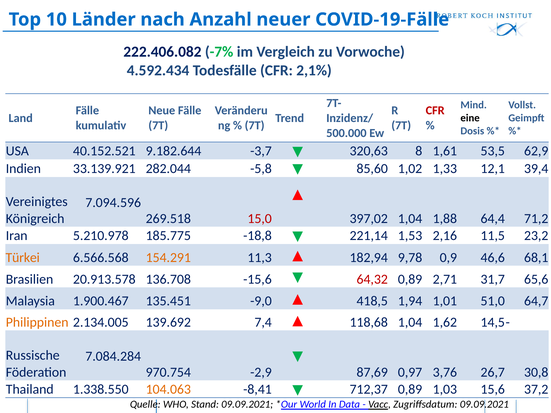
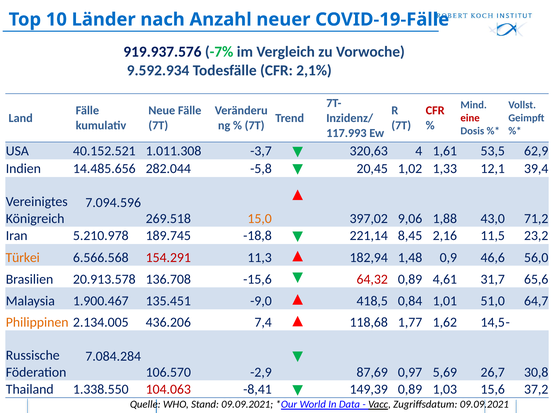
222.406.082: 222.406.082 -> 919.937.576 (162, 52)
4.592.434: 4.592.434 -> 9.592.934 (158, 70)
eine colour: black -> red (470, 118)
500.000: 500.000 -> 117.993 (346, 133)
9.182.644: 9.182.644 -> 1.011.308 (173, 151)
8: 8 -> 4 (419, 151)
33.139.921: 33.139.921 -> 14.485.656 (104, 169)
85,60: 85,60 -> 20,45 (372, 169)
15,0 colour: red -> orange (260, 219)
397,02 1,04: 1,04 -> 9,06 (410, 219)
64,4: 64,4 -> 43,0 (493, 219)
185.775: 185.775 -> 189.745 (168, 236)
1,53: 1,53 -> 8,45 (410, 236)
154.291 colour: orange -> red (168, 258)
9,78: 9,78 -> 1,48 (410, 258)
68,1: 68,1 -> 56,0 (536, 258)
2,71: 2,71 -> 4,61 (445, 279)
1,94: 1,94 -> 0,84 (410, 301)
139.692: 139.692 -> 436.206 (168, 322)
118,68 1,04: 1,04 -> 1,77 (410, 322)
970.754: 970.754 -> 106.570 (168, 372)
3,76: 3,76 -> 5,69 (445, 372)
104.063 colour: orange -> red (168, 390)
712,37: 712,37 -> 149,39 (369, 390)
